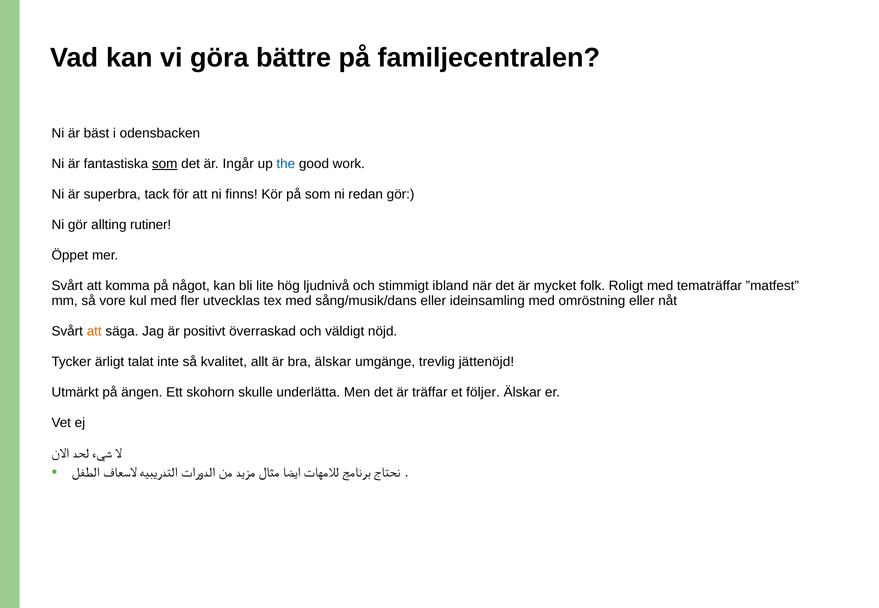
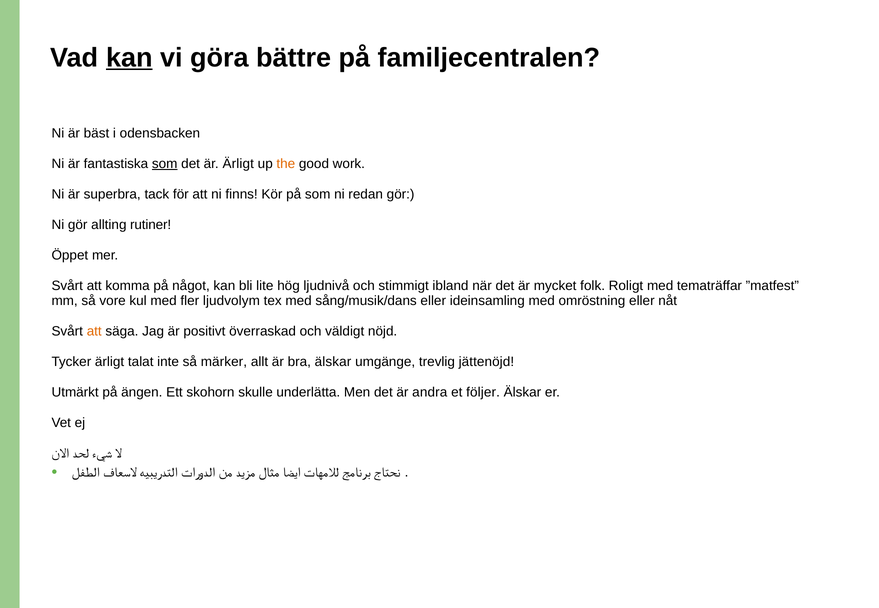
kan underline: none -> present (129, 58)
är Ingår: Ingår -> Ärligt (238, 164)
the colour: blue -> orange (286, 164)
utvecklas: utvecklas -> ljudvolym (231, 301)
kvalitet: kvalitet -> märker (224, 362)
träffar: träffar -> andra (430, 393)
